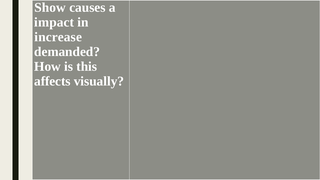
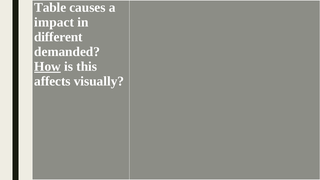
Show: Show -> Table (50, 7)
increase: increase -> different (58, 37)
How underline: none -> present (48, 67)
